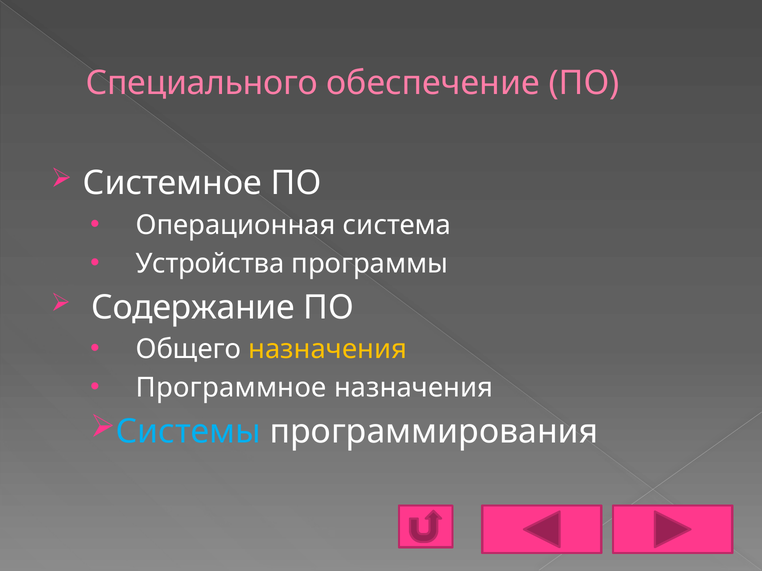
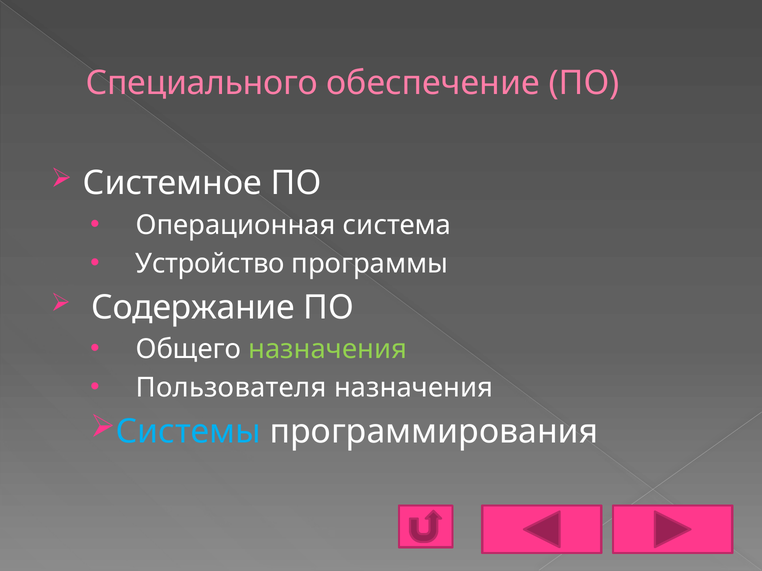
Устройства: Устройства -> Устройство (210, 264)
назначения colour: yellow -> light green (328, 350)
Программное: Программное -> Пользователя (231, 388)
